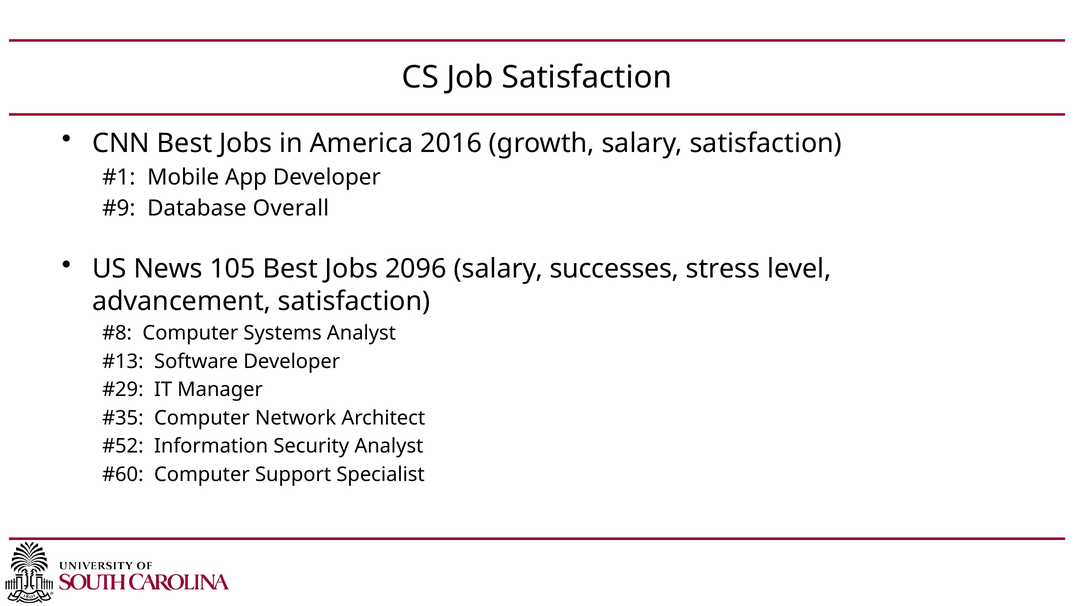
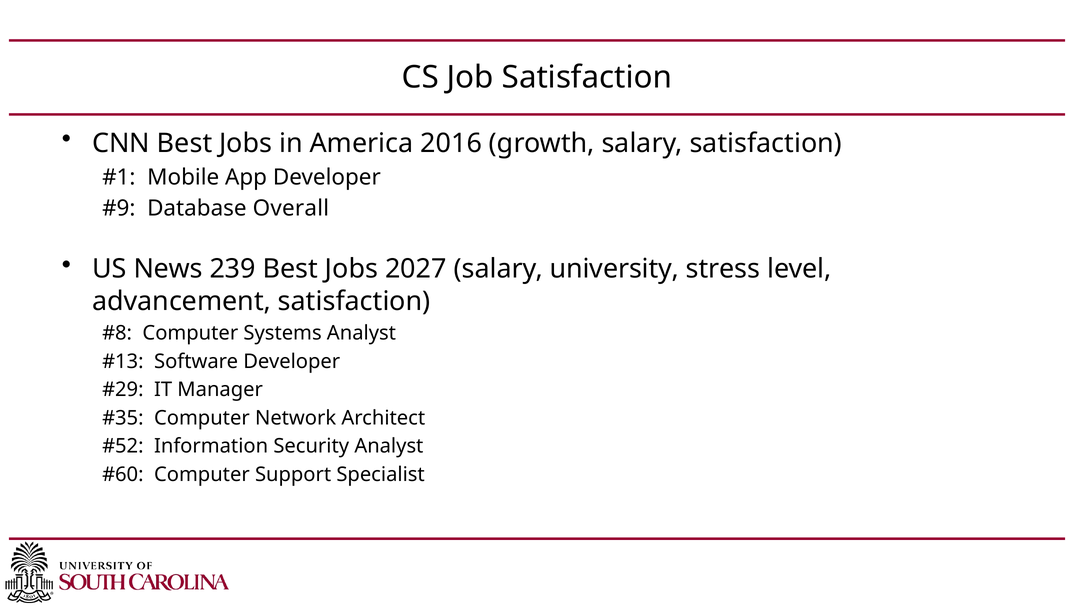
105: 105 -> 239 (233, 269)
2096: 2096 -> 2027 (416, 269)
successes: successes -> university (614, 269)
